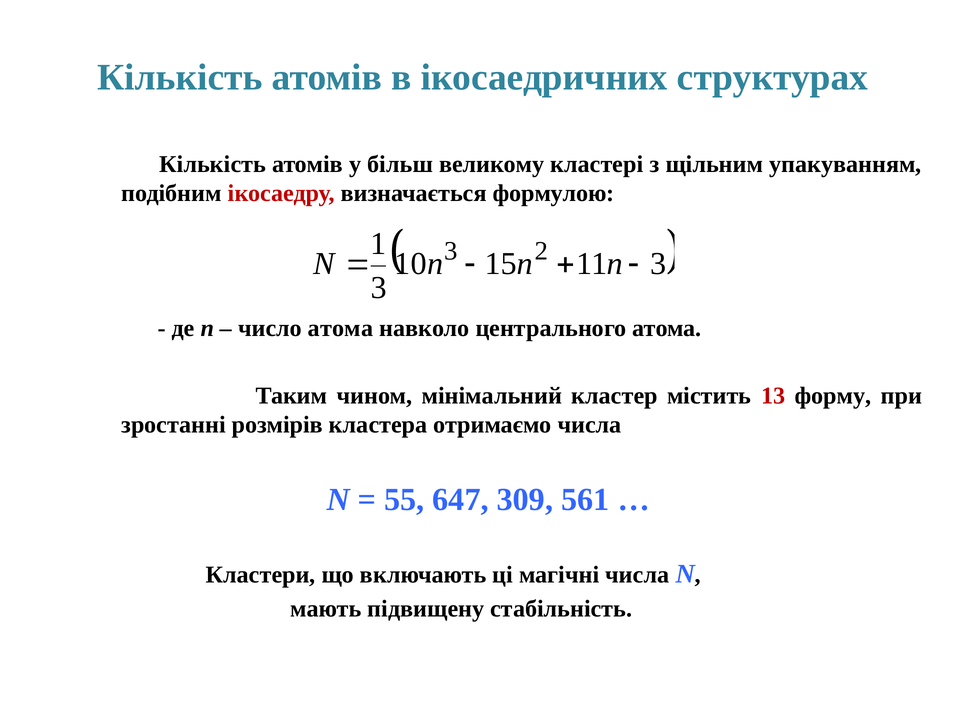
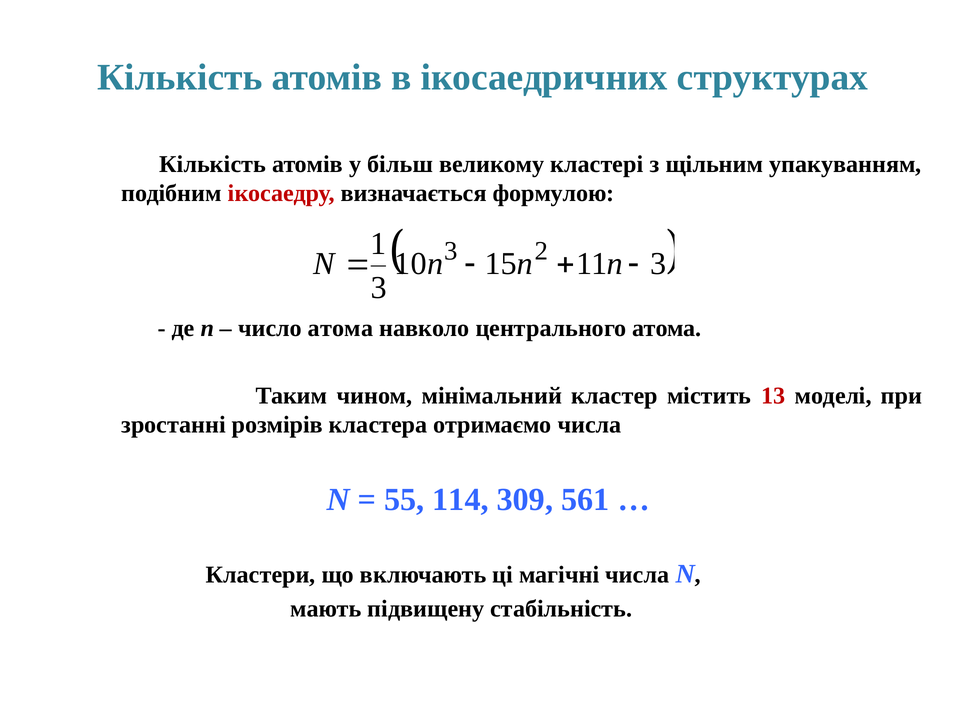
форму: форму -> моделі (833, 396)
647: 647 -> 114 (461, 500)
